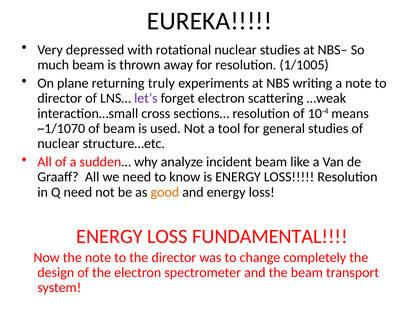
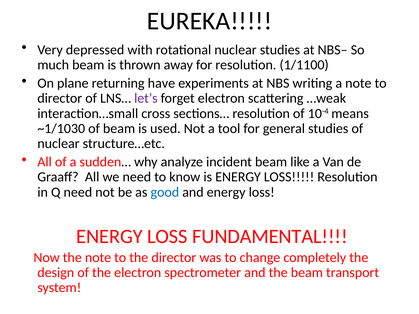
1/1005: 1/1005 -> 1/1100 (304, 65)
truly: truly -> have (161, 83)
~1/1070: ~1/1070 -> ~1/1030 (61, 129)
good colour: orange -> blue (165, 192)
